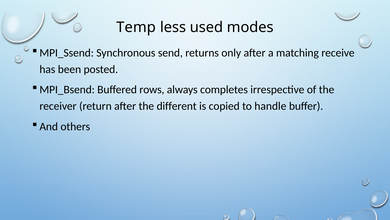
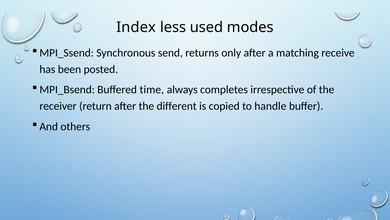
Temp: Temp -> Index (136, 27)
rows: rows -> time (152, 89)
